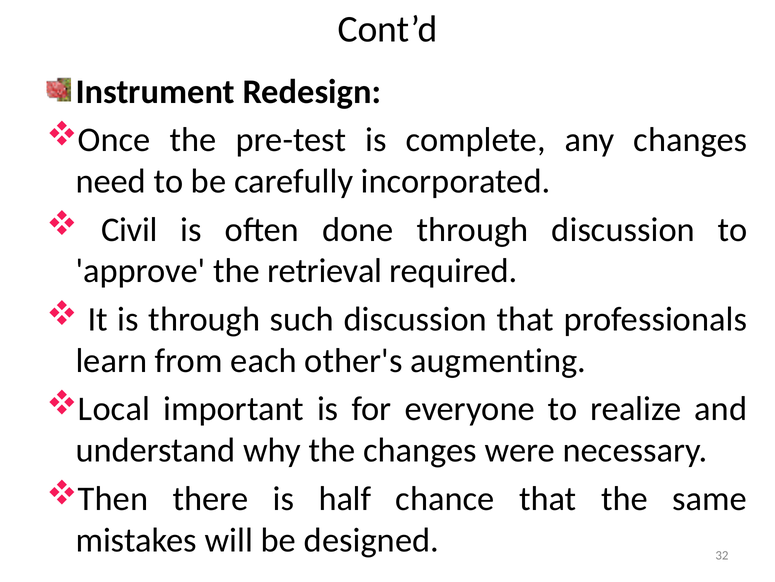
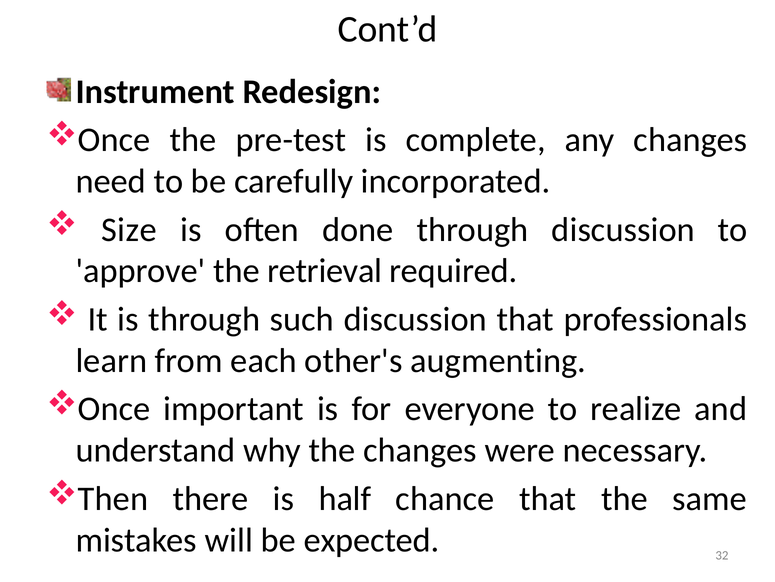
Civil: Civil -> Size (129, 229)
Local: Local -> Once (114, 409)
designed: designed -> expected (372, 539)
